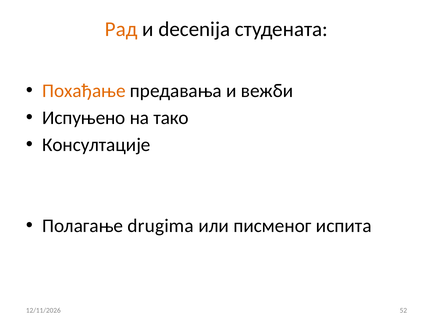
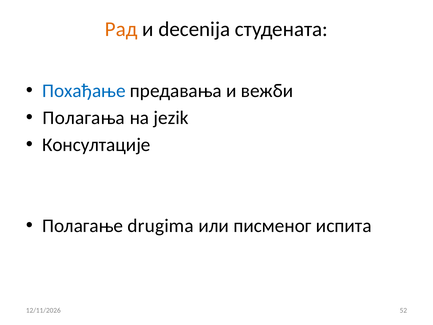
Похађање colour: orange -> blue (84, 91)
Испуњено: Испуњено -> Полагања (84, 118)
тако: тако -> jezik (171, 118)
